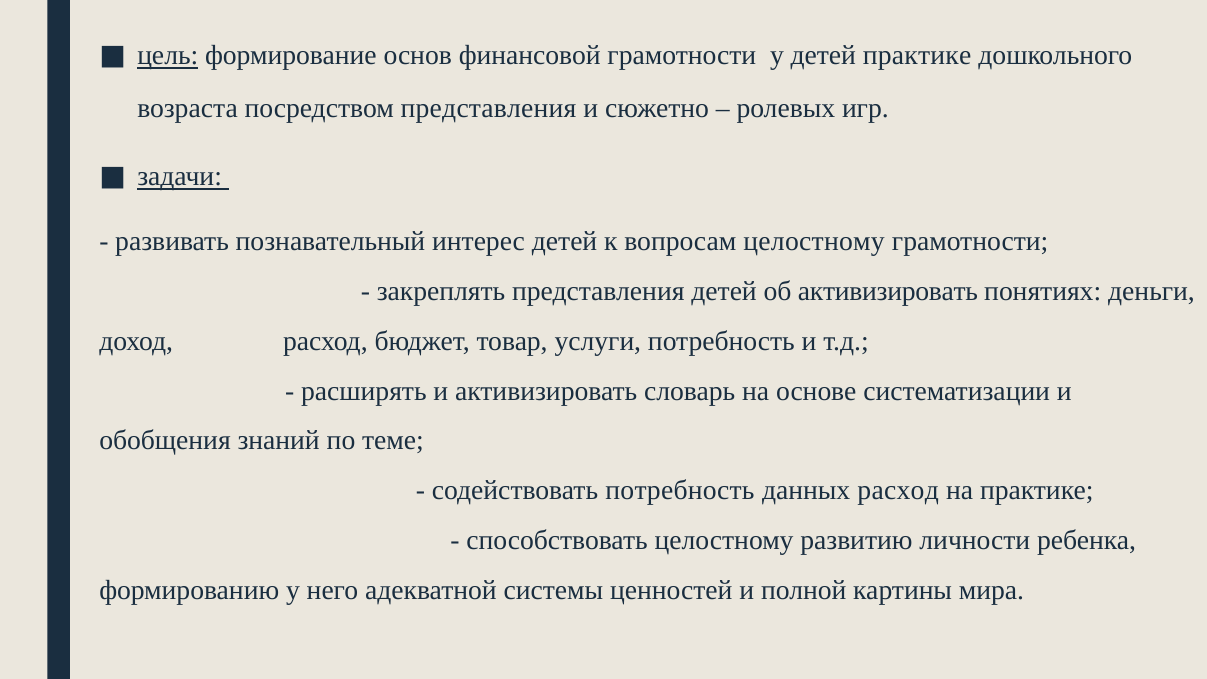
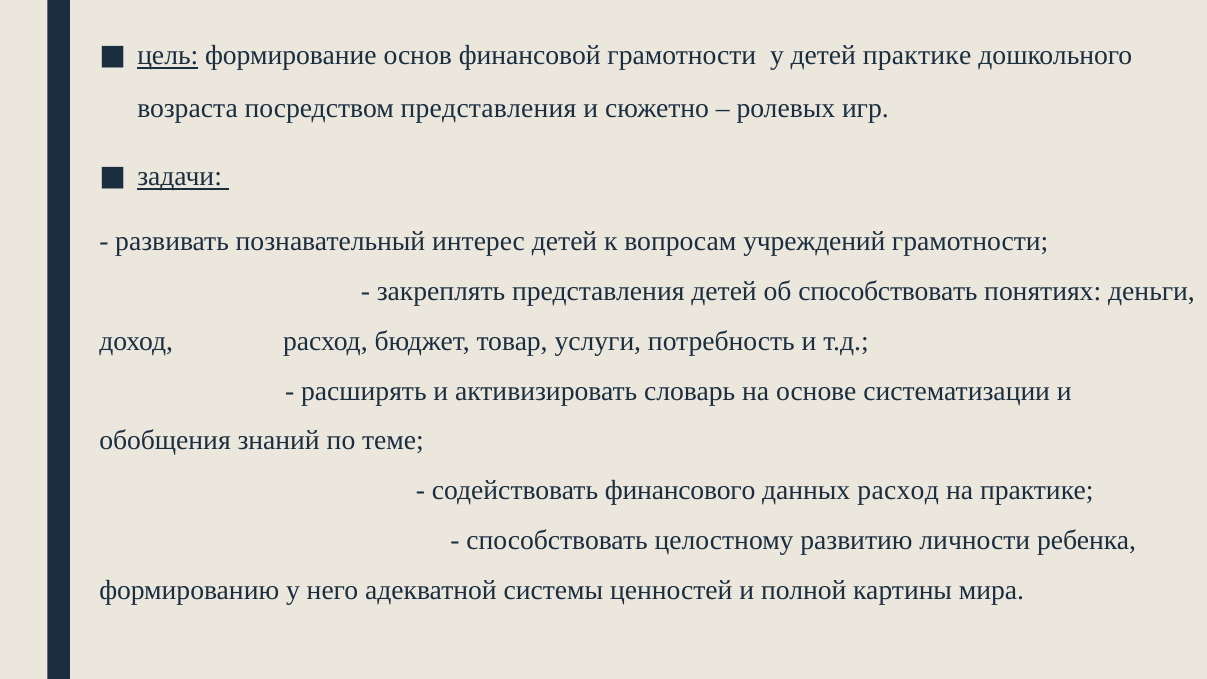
вопросам целостному: целостному -> учреждений (814, 242)
об активизировать: активизировать -> способствовать (888, 291)
содействовать потребность: потребность -> финансового (680, 490)
